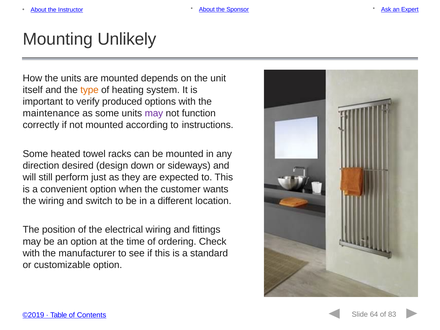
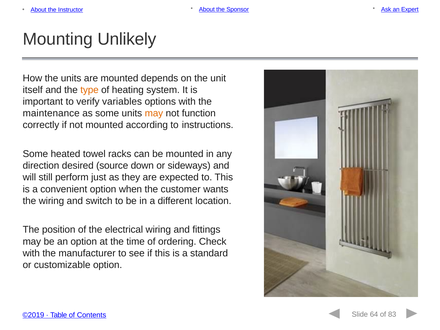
produced: produced -> variables (122, 102)
may colour: purple -> orange (154, 113)
design: design -> source (112, 166)
